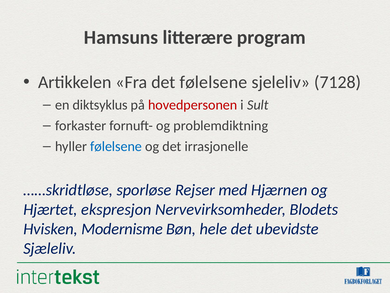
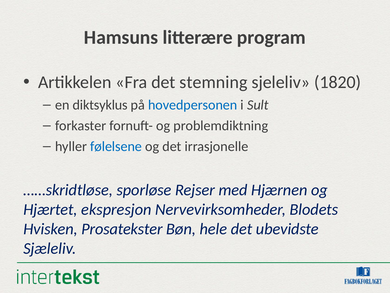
det følelsene: følelsene -> stemning (213, 82)
7128: 7128 -> 1820 (338, 82)
hovedpersonen colour: red -> blue (193, 105)
Modernisme: Modernisme -> Prosatekster (122, 229)
